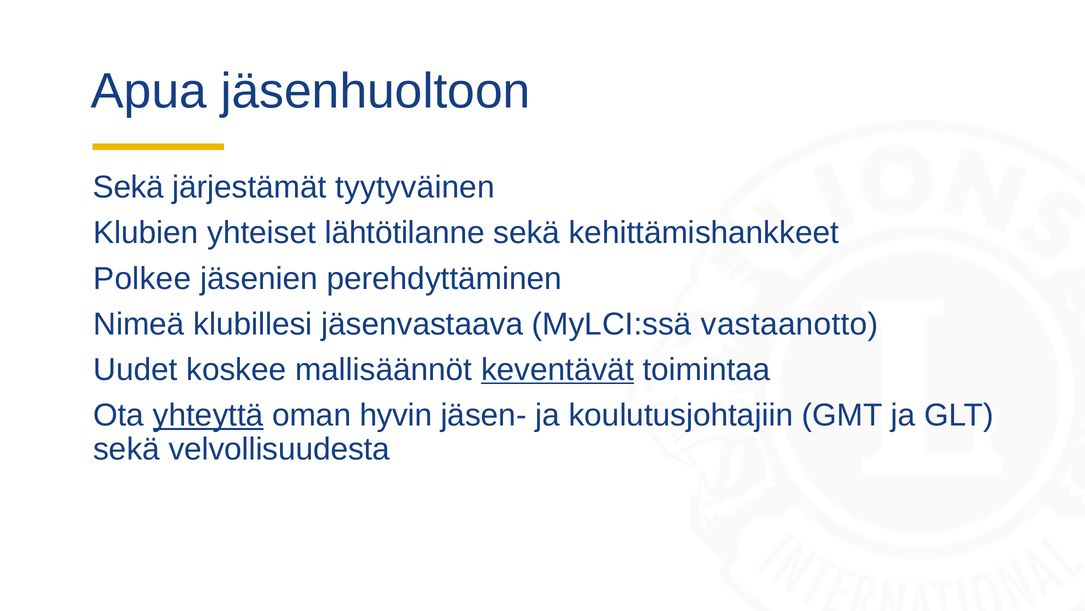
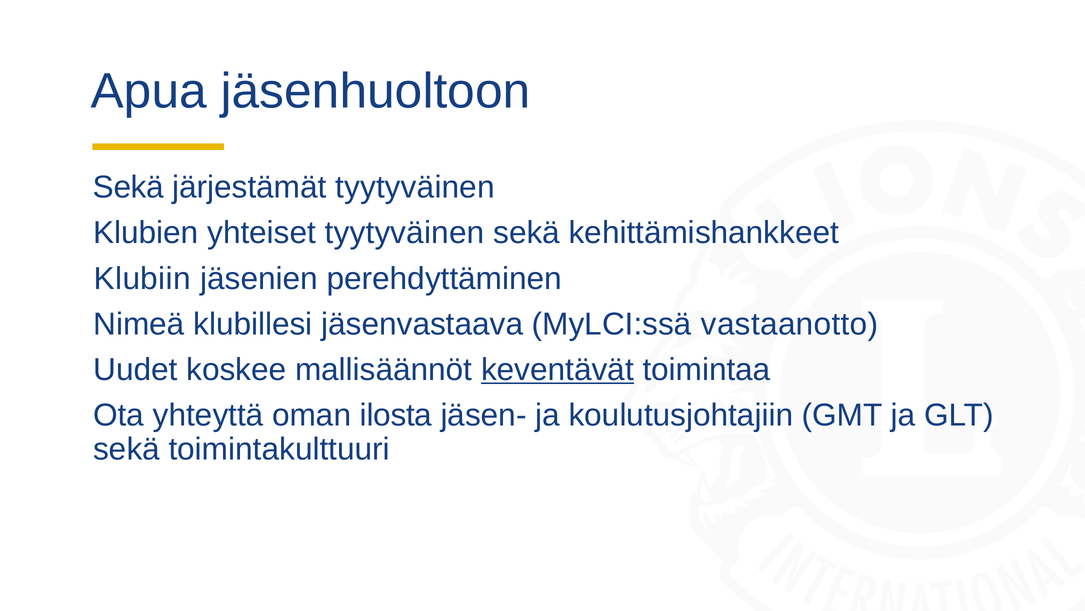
yhteiset lähtötilanne: lähtötilanne -> tyytyväinen (405, 233)
Polkee: Polkee -> Klubiin (142, 278)
yhteyttä underline: present -> none (208, 415)
hyvin: hyvin -> ilosta (396, 415)
velvollisuudesta: velvollisuudesta -> toimintakulttuuri (279, 449)
